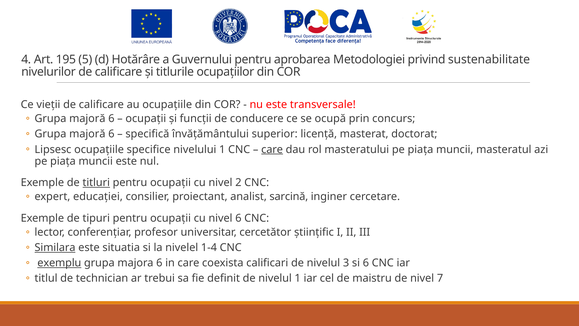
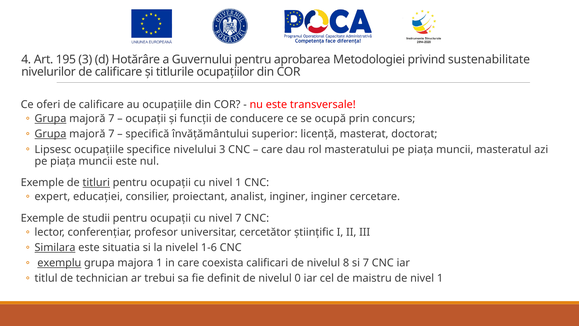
195 5: 5 -> 3 (85, 60)
vieții: vieții -> oferi (48, 104)
Grupa underline: none -> present (50, 119)
6: 6 -> 7 (111, 119)
Grupa underline: none -> present (50, 134)
6: 6 -> 7 (111, 134)
nivelului 1: 1 -> 3 (222, 149)
care underline: present -> none (272, 149)
cu nivel 2: 2 -> 1 (238, 182)
analist sarcină: sarcină -> inginer (289, 197)
tipuri: tipuri -> studii (96, 218)
nivel 6: 6 -> 7 (238, 218)
1-4: 1-4 -> 1-6 (209, 247)
majora 6: 6 -> 1 (159, 263)
3: 3 -> 8 (346, 263)
si 6: 6 -> 7 (366, 263)
nivelul 1: 1 -> 0 (298, 278)
de nivel 7: 7 -> 1 (440, 278)
